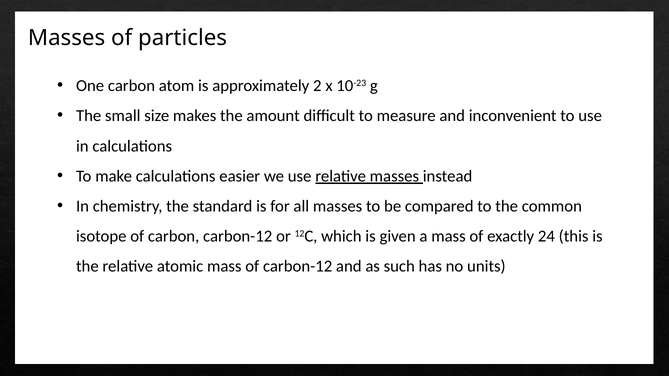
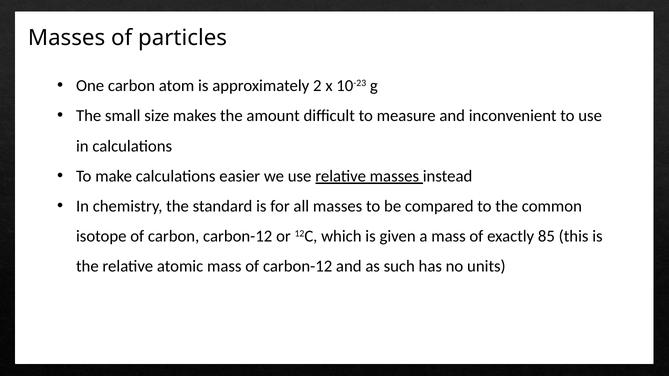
24: 24 -> 85 (546, 236)
